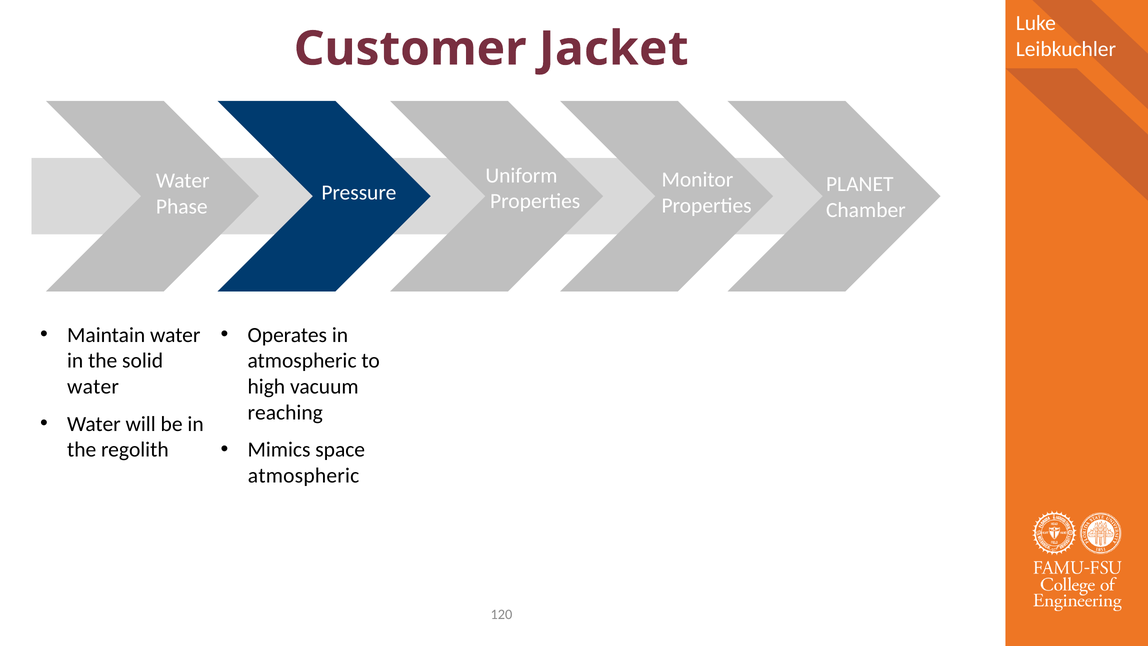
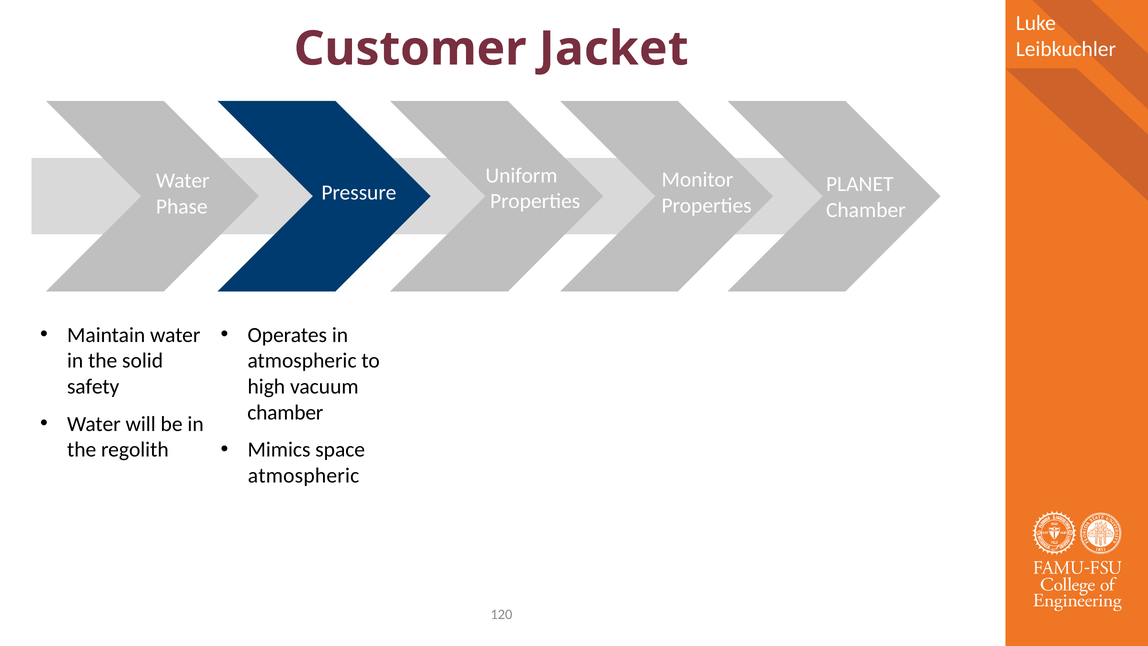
water: water -> safety (93, 386)
reaching: reaching -> chamber (285, 412)
